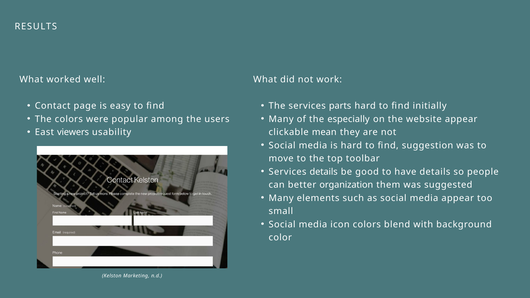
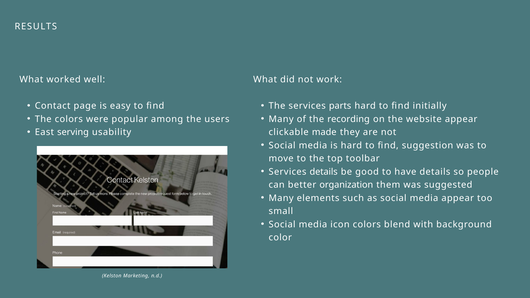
especially: especially -> recording (349, 119)
viewers: viewers -> serving (73, 132)
mean: mean -> made (324, 132)
